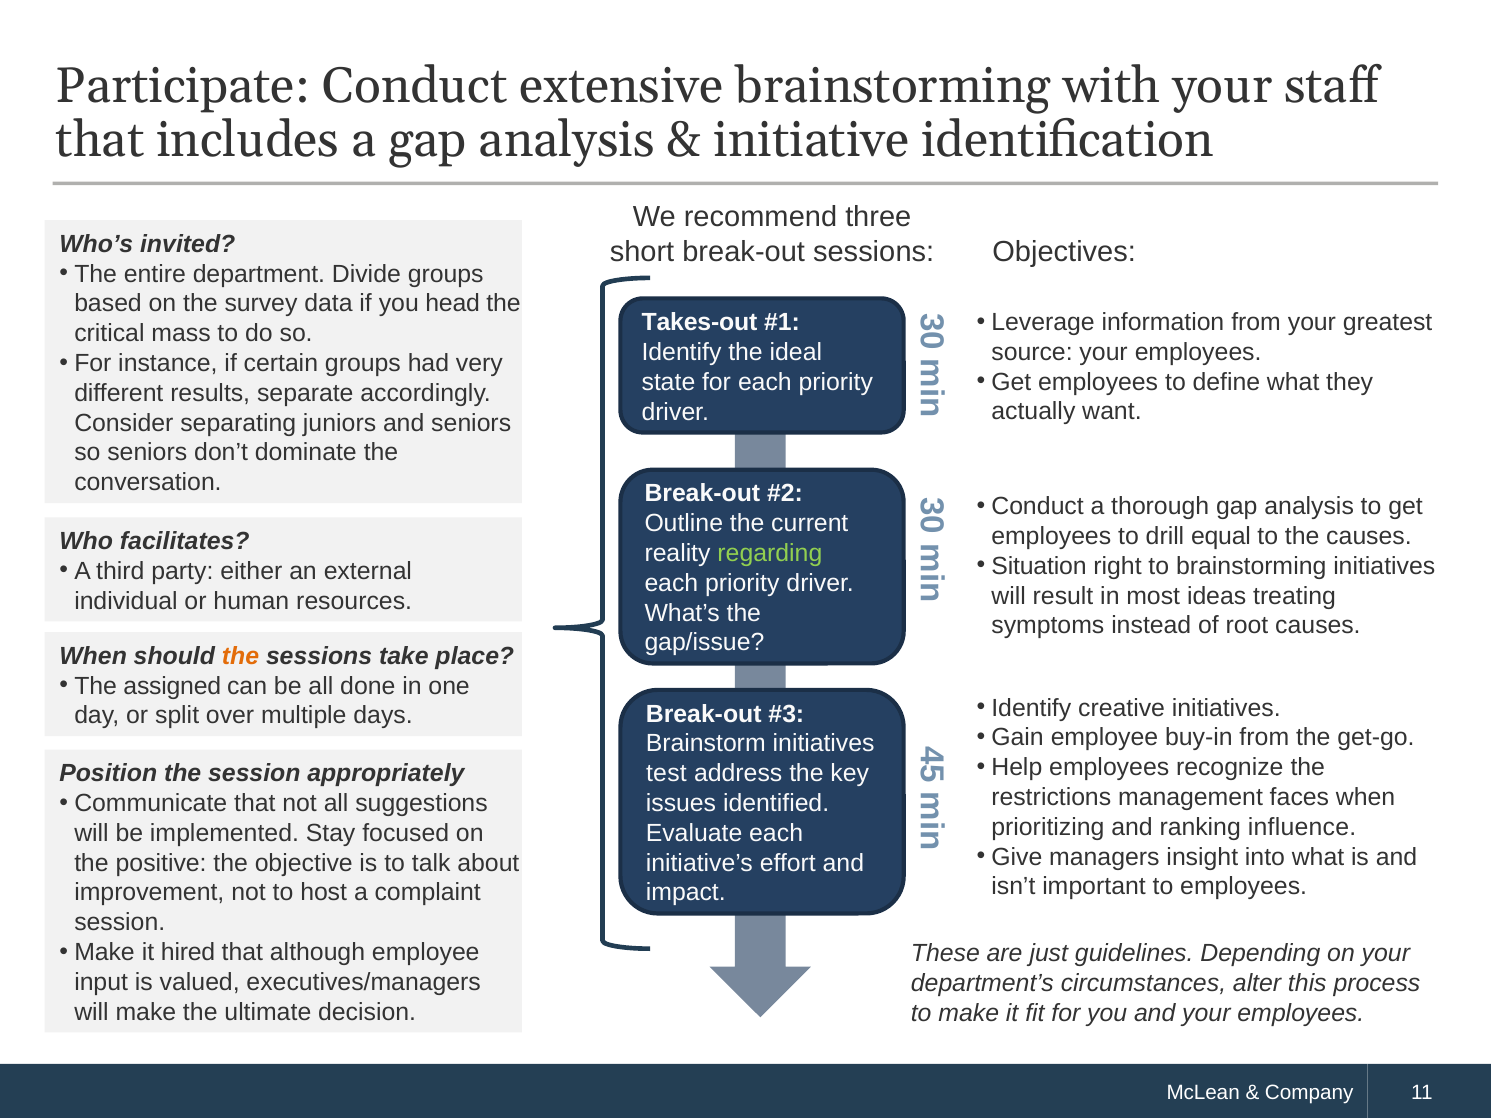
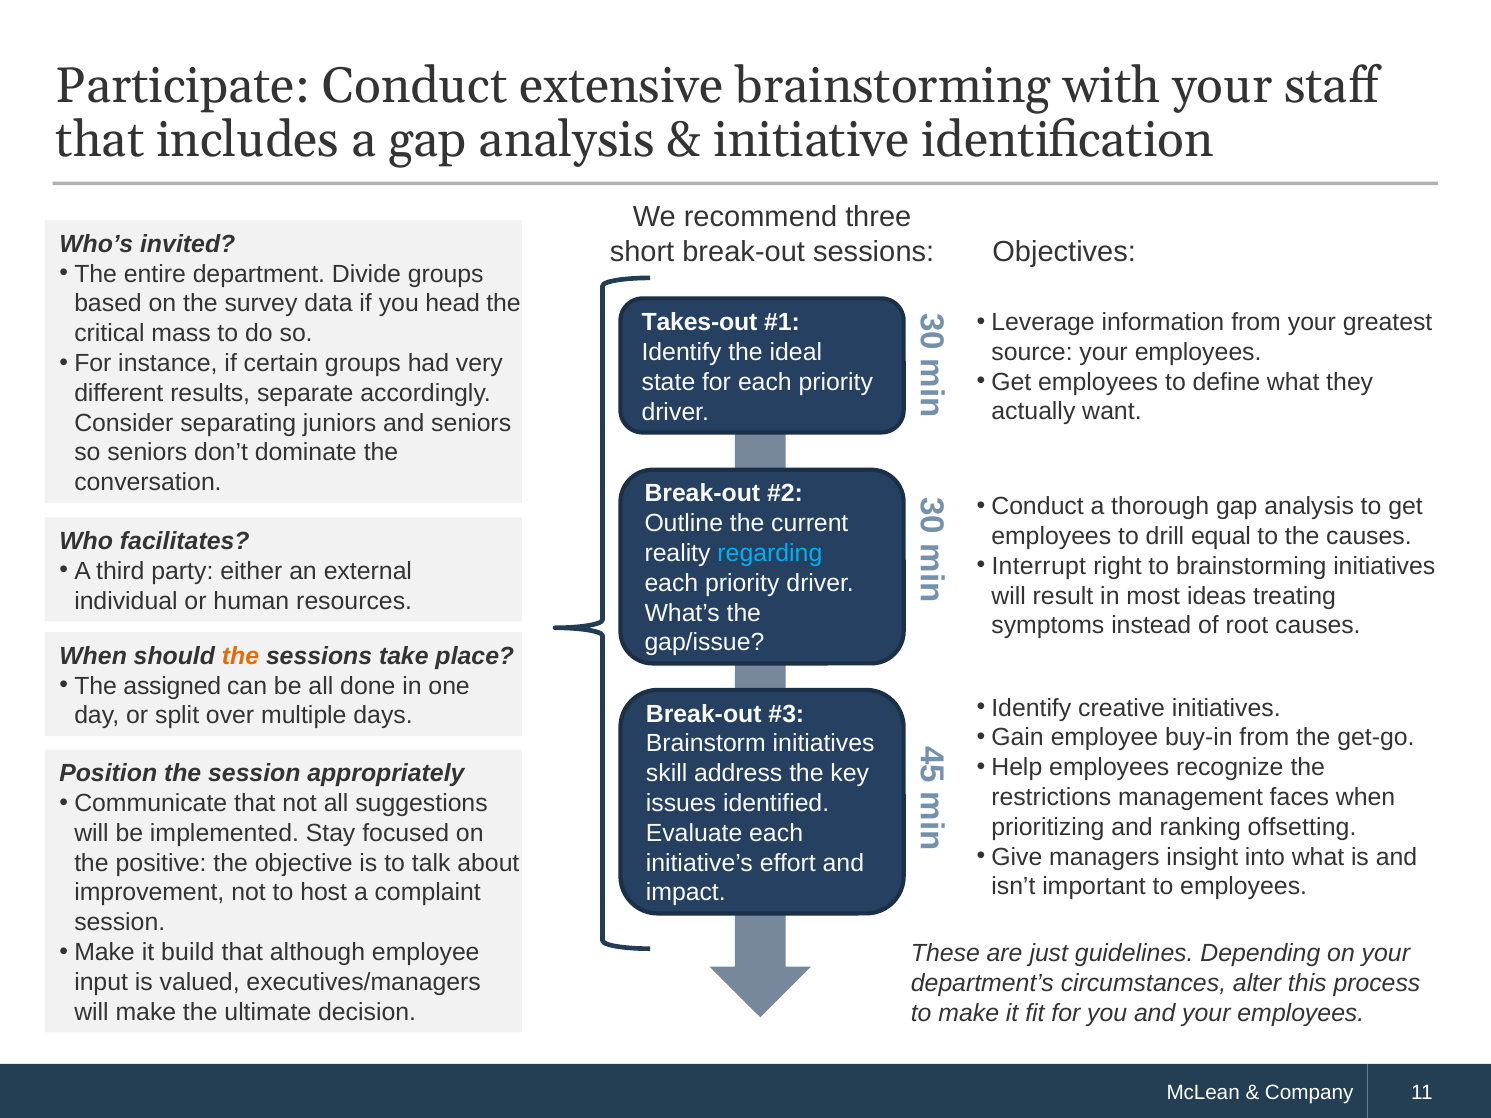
regarding colour: light green -> light blue (770, 553)
Situation: Situation -> Interrupt (1039, 566)
test: test -> skill (667, 774)
influence: influence -> offsetting (1302, 827)
hired: hired -> build (188, 953)
